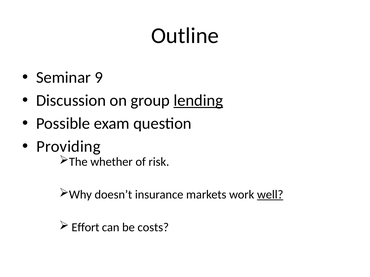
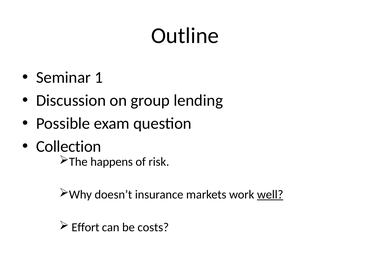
9: 9 -> 1 (99, 78)
lending underline: present -> none (198, 101)
Providing: Providing -> Collection (69, 147)
whether: whether -> happens (112, 162)
